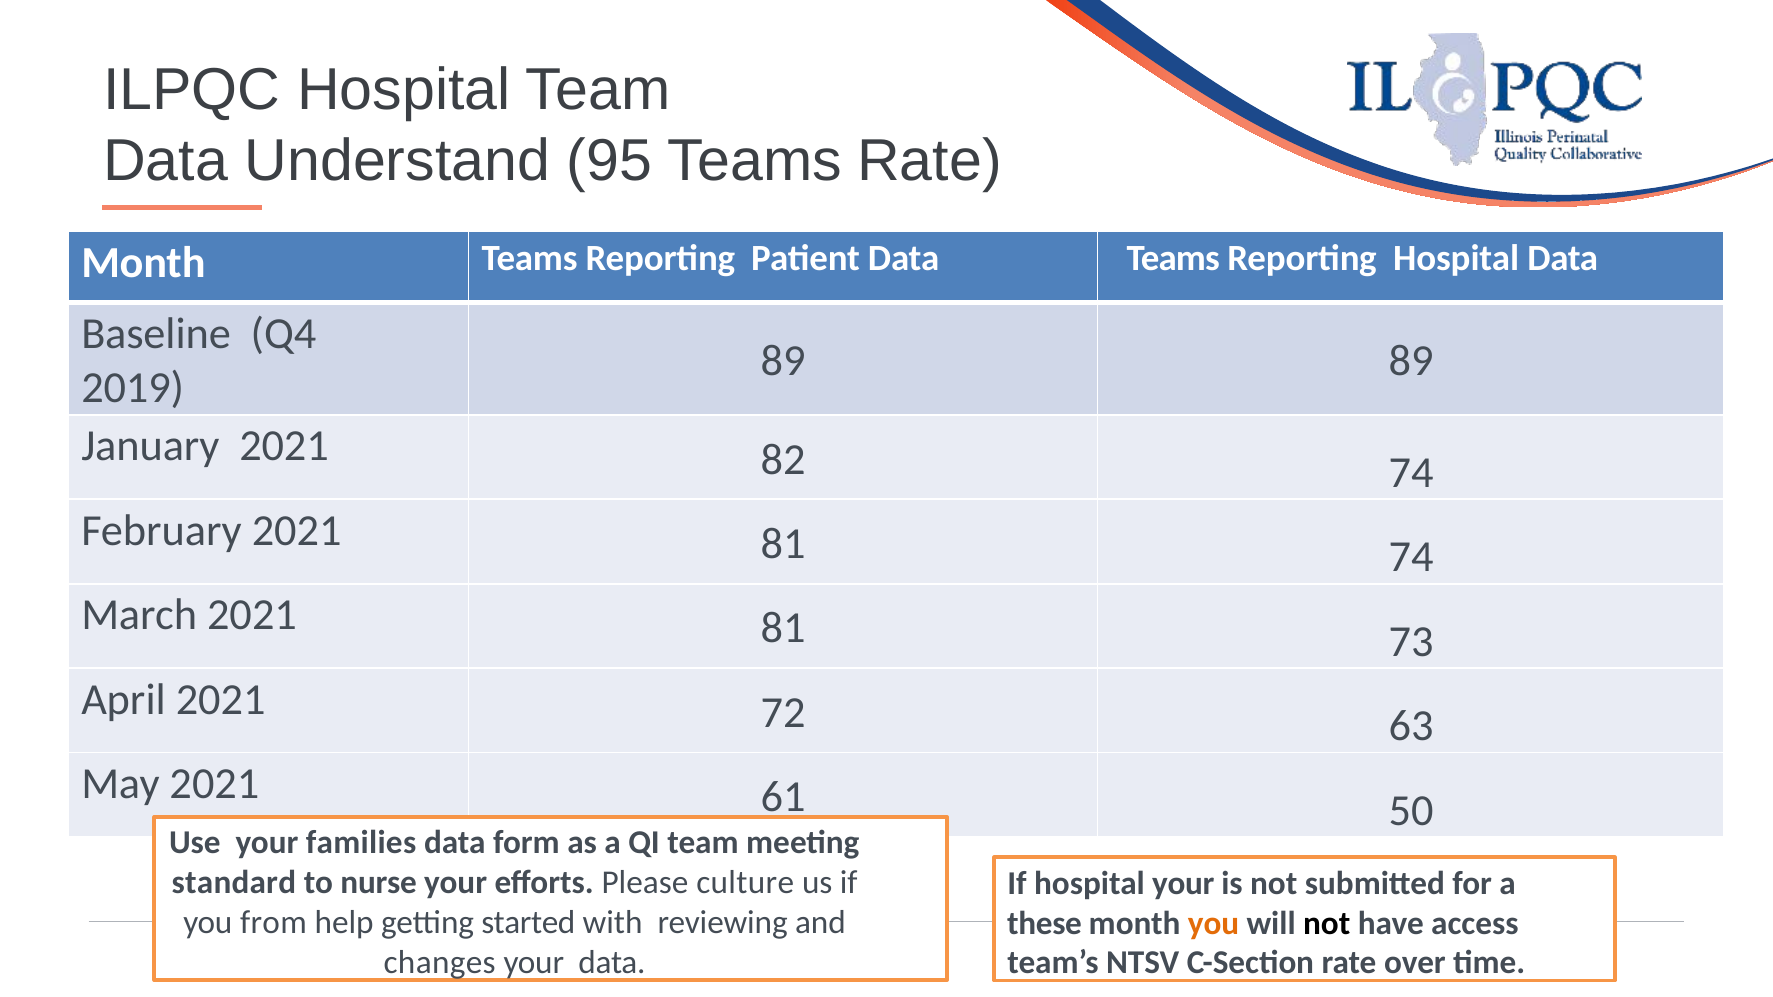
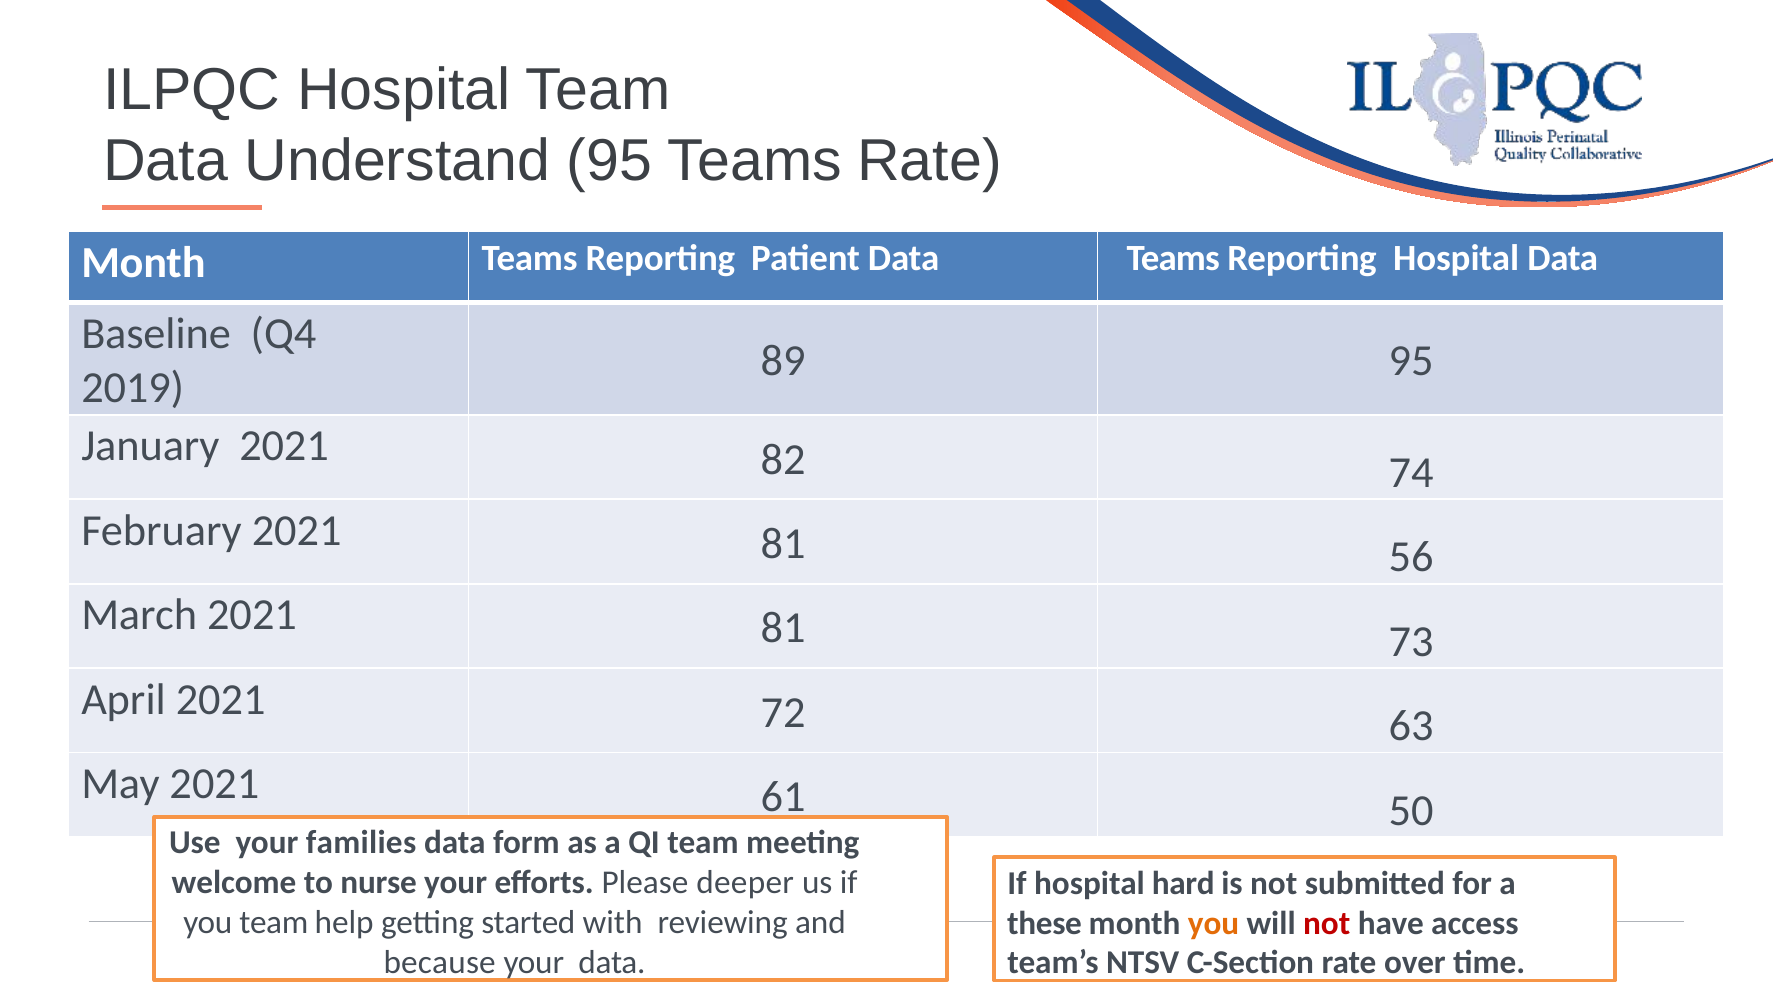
89 89: 89 -> 95 (1411, 361)
81 74: 74 -> 56 (1411, 557)
standard: standard -> welcome (234, 883)
culture: culture -> deeper (745, 883)
hospital your: your -> hard (1183, 883)
you from: from -> team (274, 923)
not colour: black -> red (1327, 923)
changes: changes -> because (440, 963)
